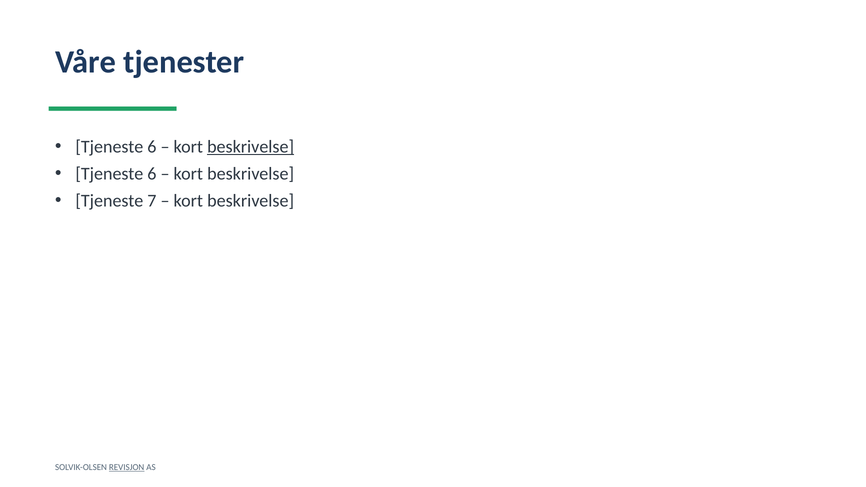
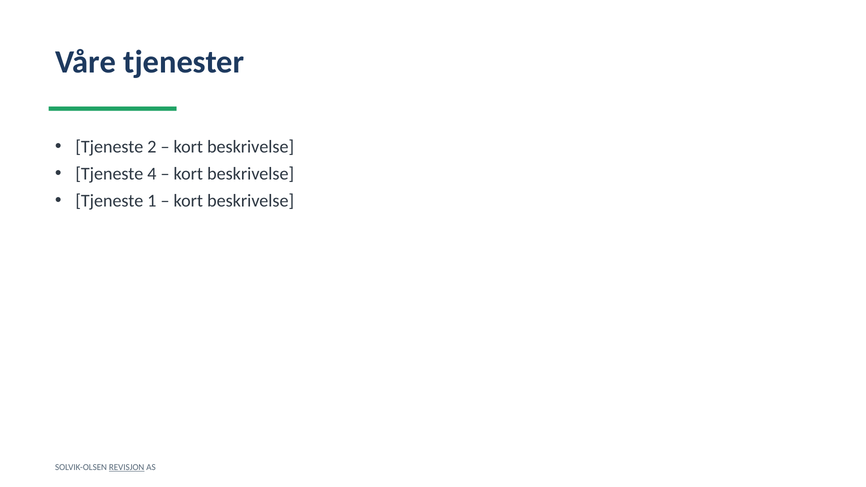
6: 6 -> 2 (152, 147)
beskrivelse underline: present -> none (251, 147)
6: 6 -> 4 (152, 174)
7: 7 -> 1 (152, 201)
